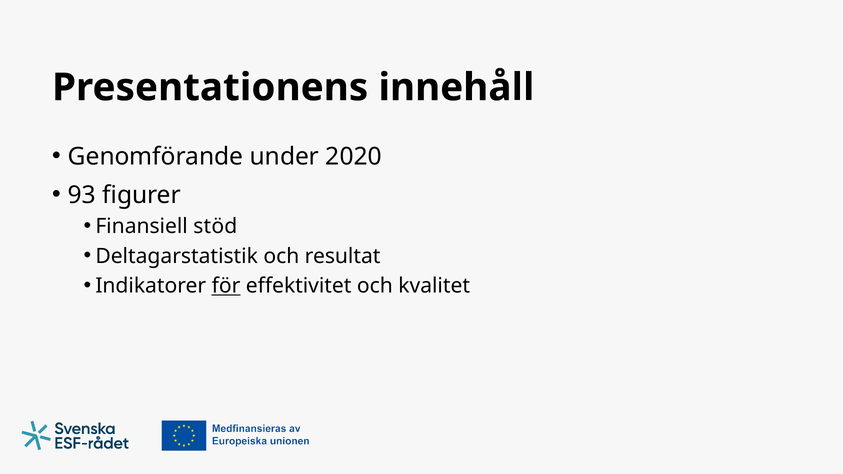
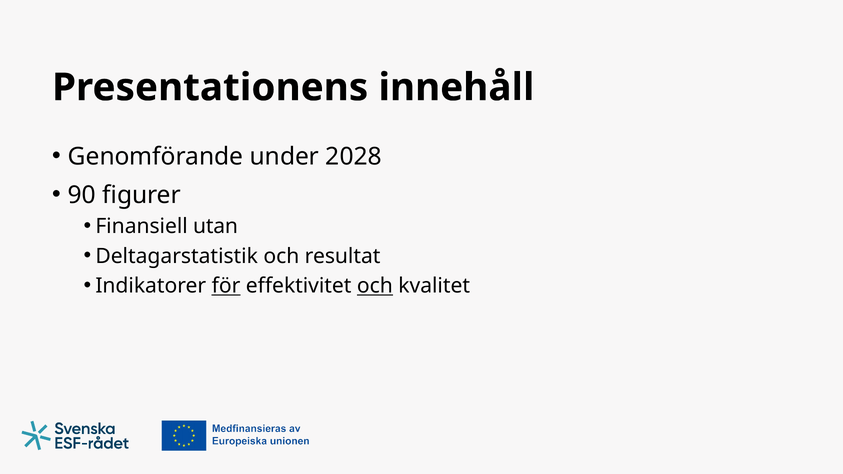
2020: 2020 -> 2028 (354, 157)
93: 93 -> 90 (82, 195)
stöd: stöd -> utan (216, 227)
och underline: none -> present (375, 286)
